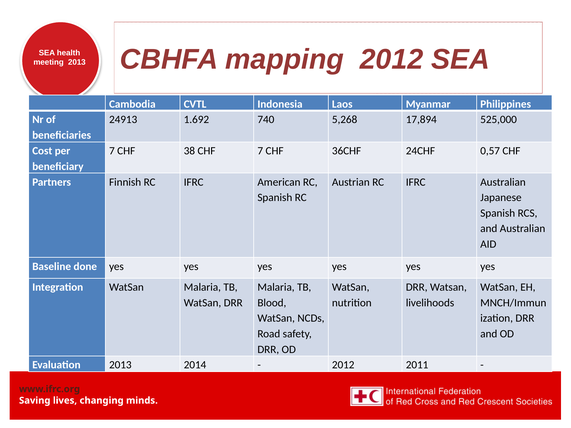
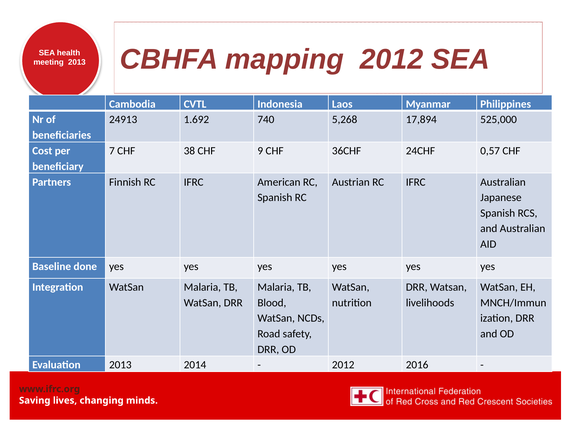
CHF 7: 7 -> 9 (260, 151)
2011: 2011 -> 2016 (417, 365)
